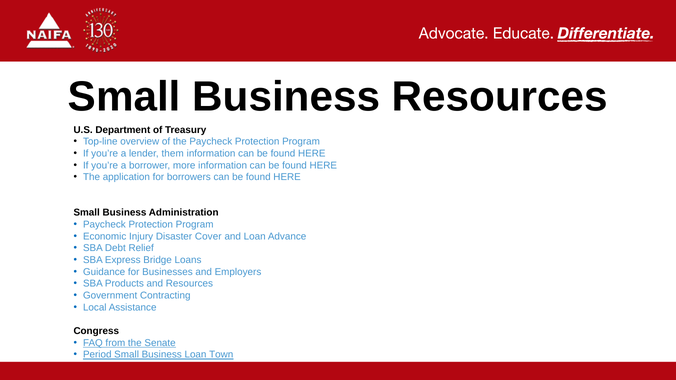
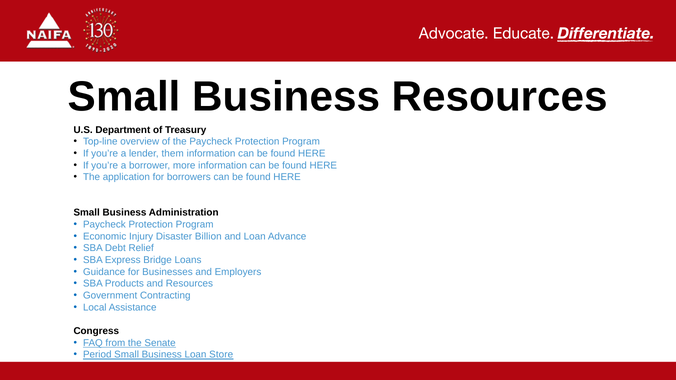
Cover: Cover -> Billion (208, 236)
Town: Town -> Store (221, 355)
